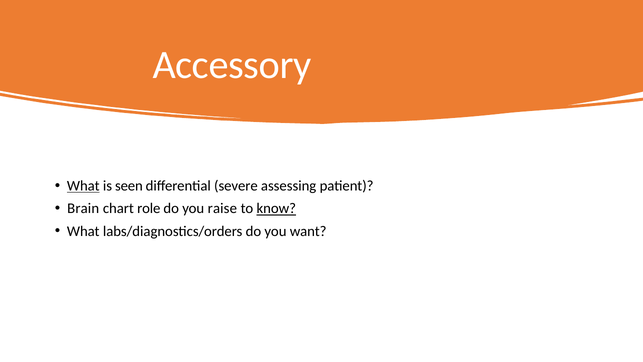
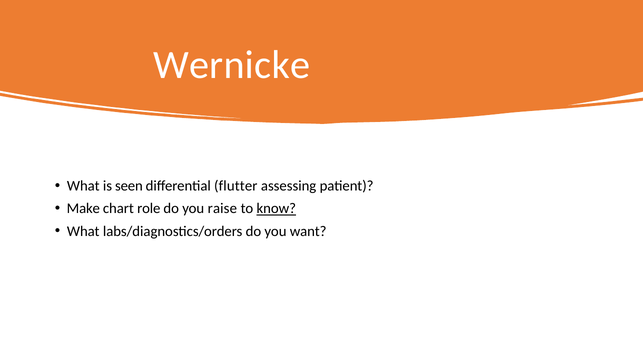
Accessory: Accessory -> Wernicke (232, 65)
What underline: present -> none (83, 186)
severe: severe -> flutter (236, 186)
Brain: Brain -> Make (83, 208)
